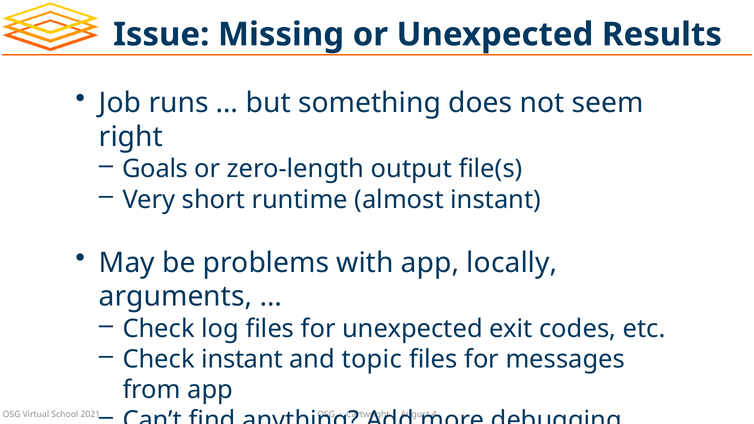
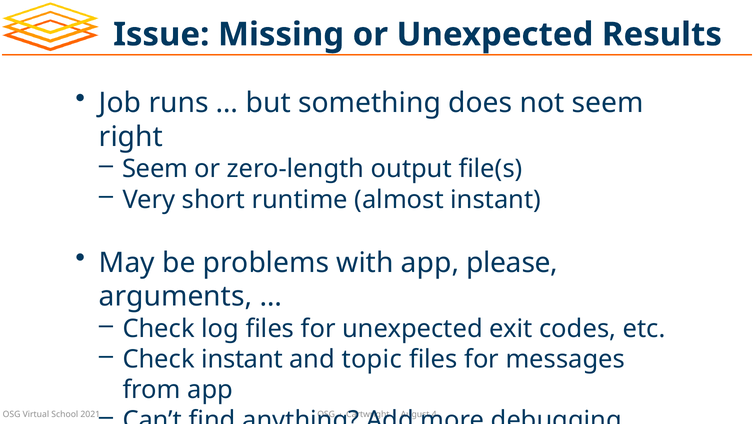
Goals: Goals -> Seem (155, 169)
locally: locally -> please (512, 263)
